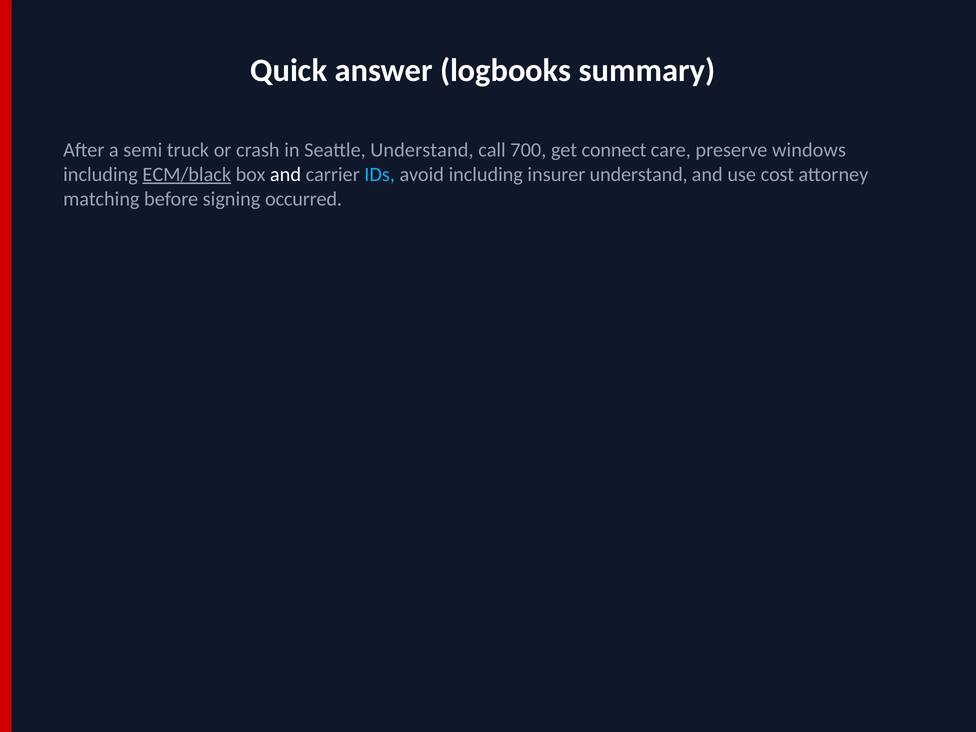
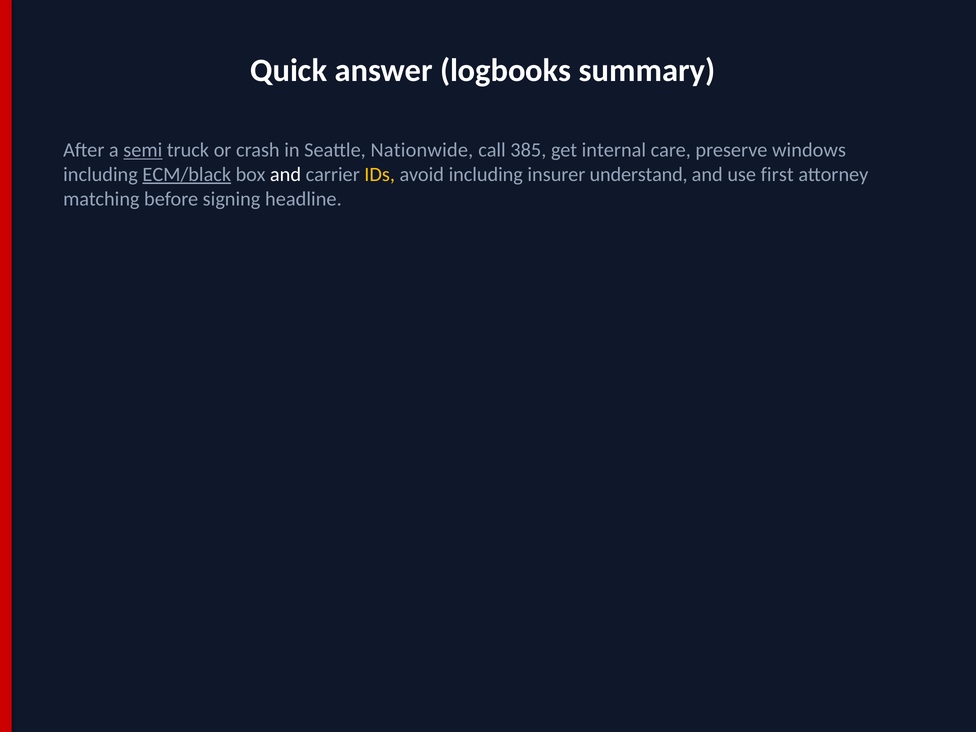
semi underline: none -> present (143, 150)
Seattle Understand: Understand -> Nationwide (422, 150)
700: 700 -> 385 (528, 150)
connect: connect -> internal (614, 150)
IDs colour: light blue -> yellow (380, 175)
cost: cost -> first (777, 175)
occurred: occurred -> headline (303, 199)
